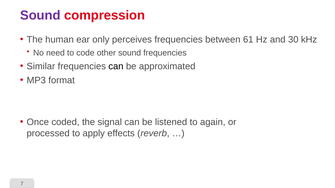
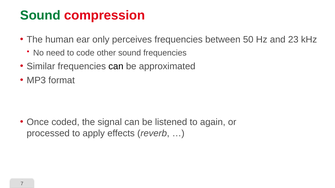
Sound colour: purple -> green (40, 15)
61: 61 -> 50 (248, 40)
30: 30 -> 23 (293, 40)
